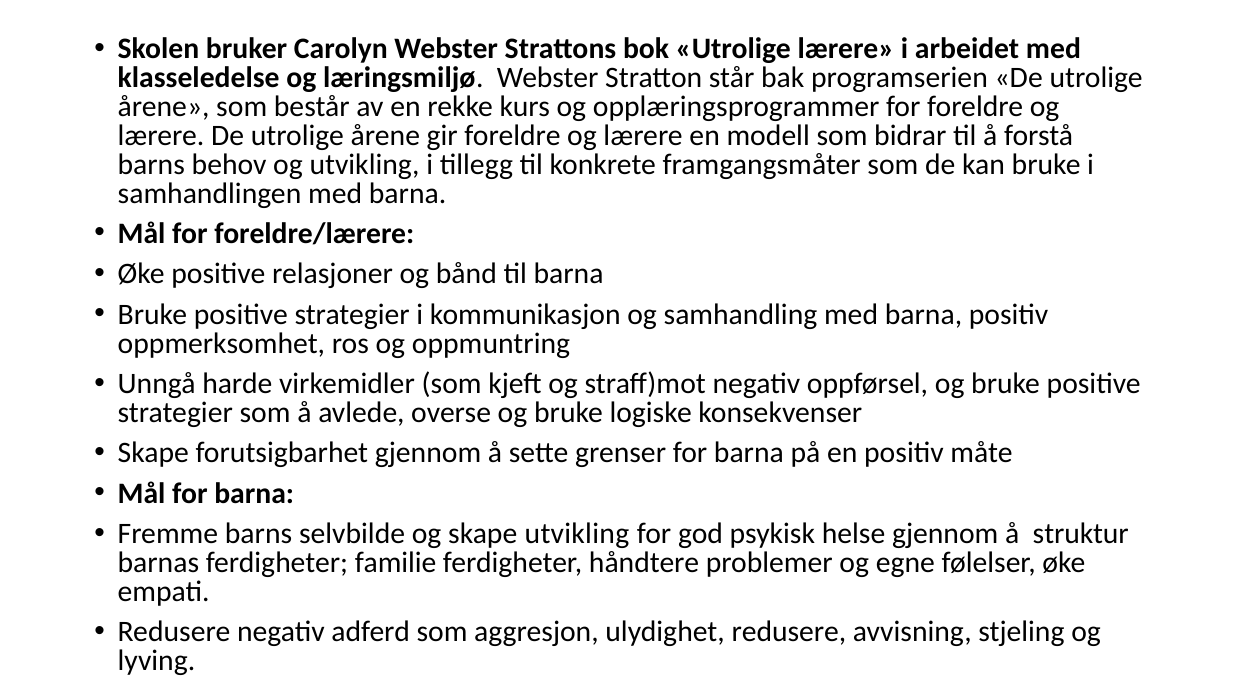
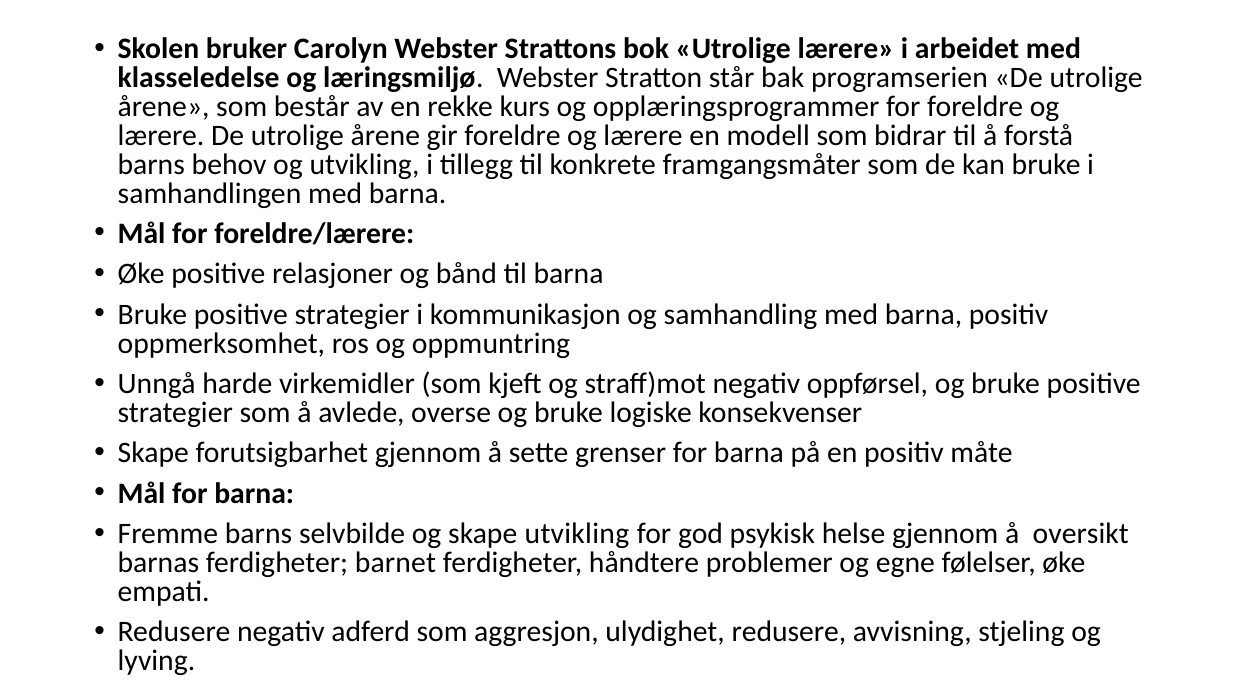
struktur: struktur -> oversikt (1081, 534)
familie: familie -> barnet (395, 563)
